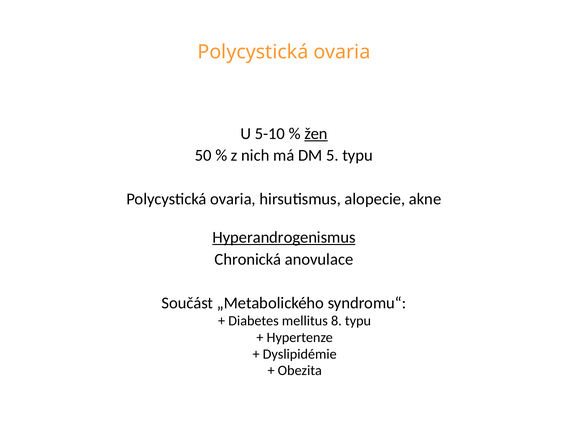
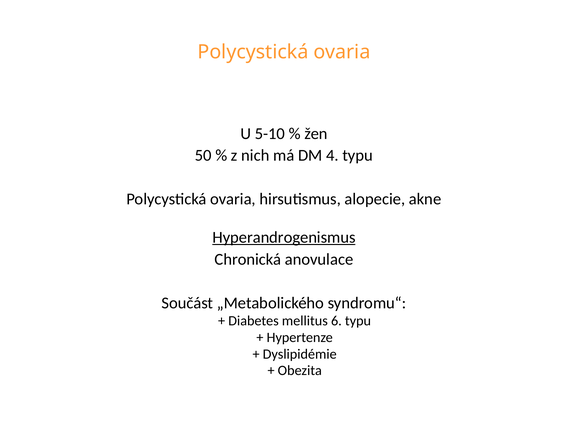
žen underline: present -> none (316, 134)
5: 5 -> 4 (332, 155)
8: 8 -> 6 (336, 321)
